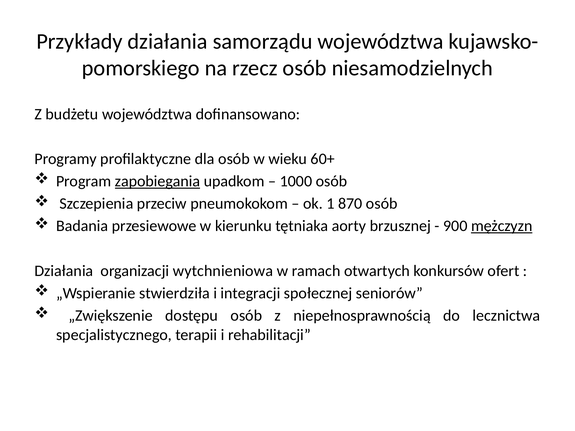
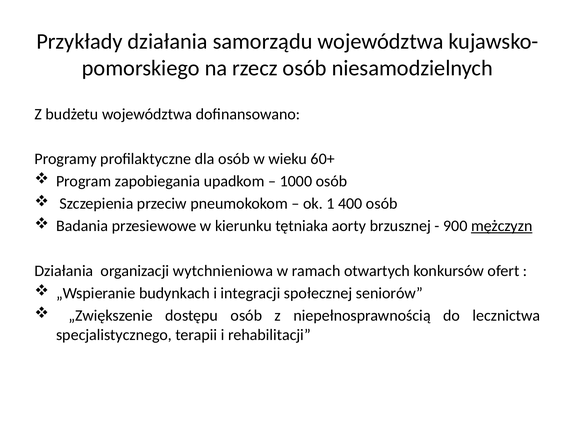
zapobiegania underline: present -> none (158, 181)
870: 870 -> 400 (350, 204)
stwierdziła: stwierdziła -> budynkach (174, 293)
